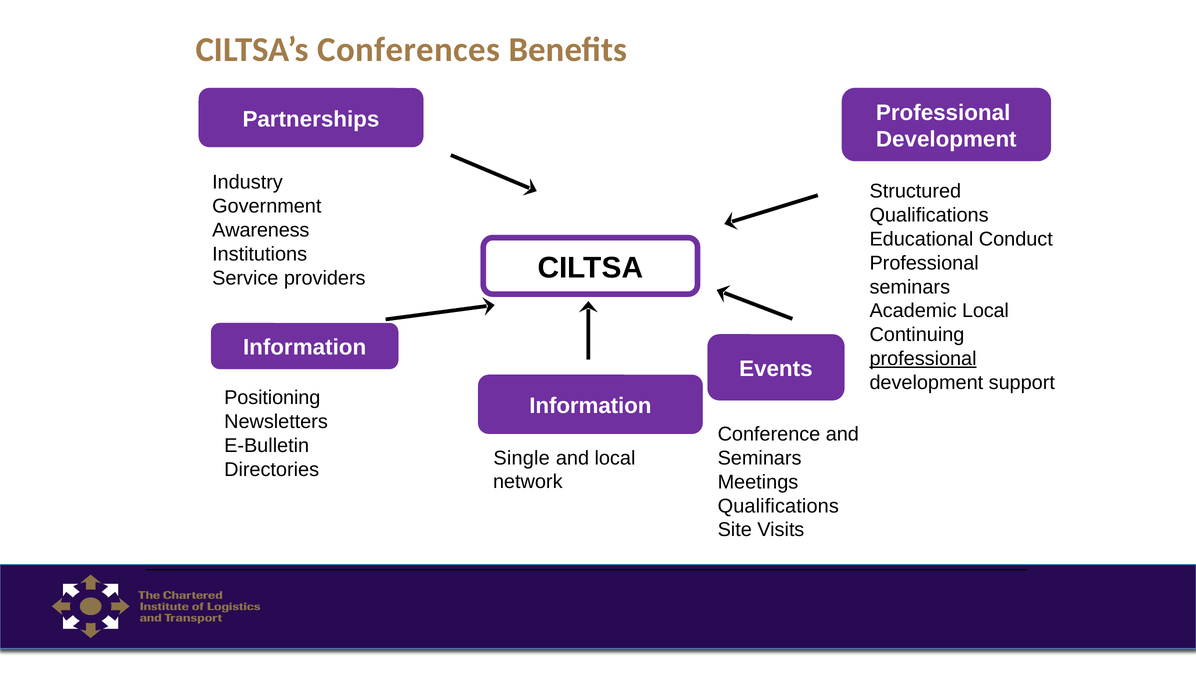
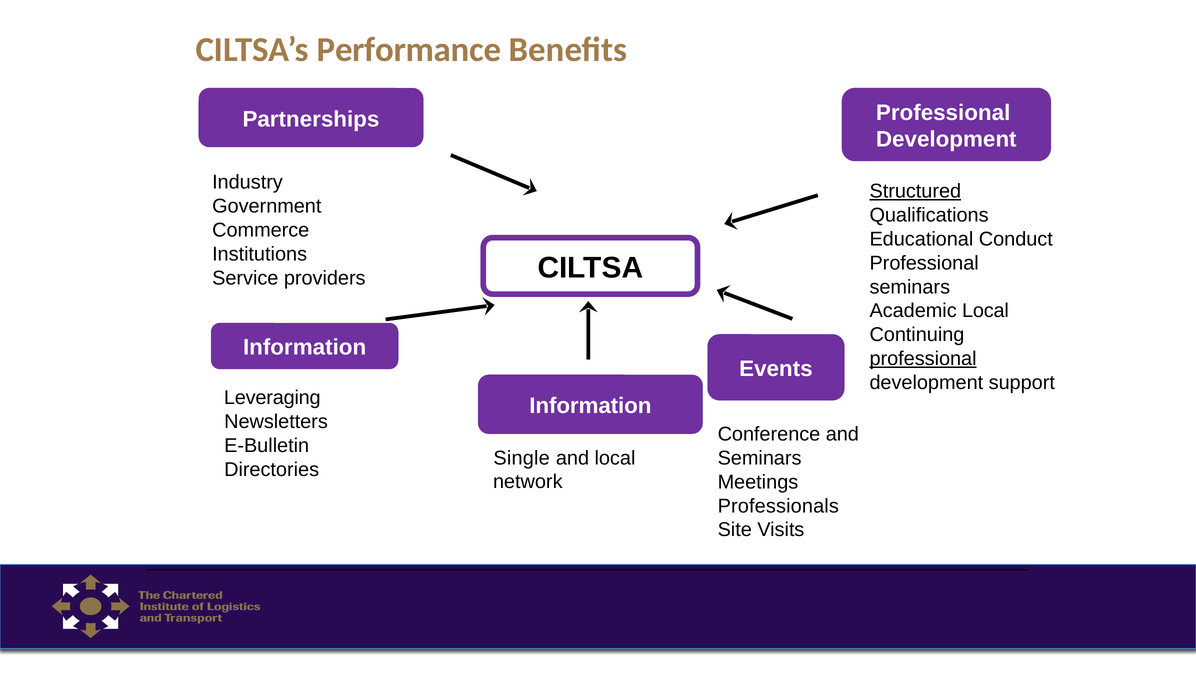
Conferences: Conferences -> Performance (409, 50)
Structured underline: none -> present (915, 191)
Awareness: Awareness -> Commerce (261, 230)
Positioning: Positioning -> Leveraging (272, 398)
Qualifications: Qualifications -> Professionals (778, 506)
